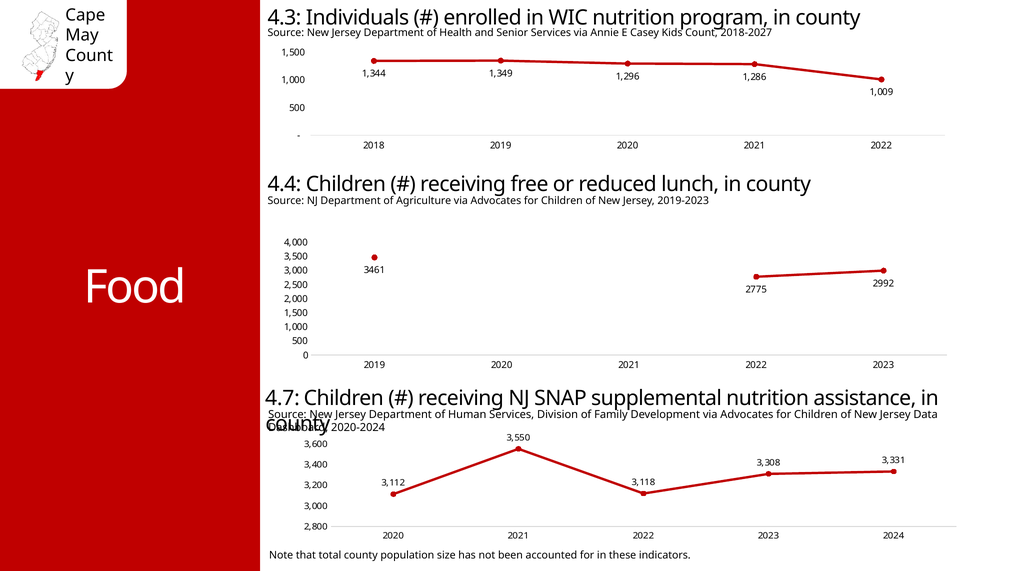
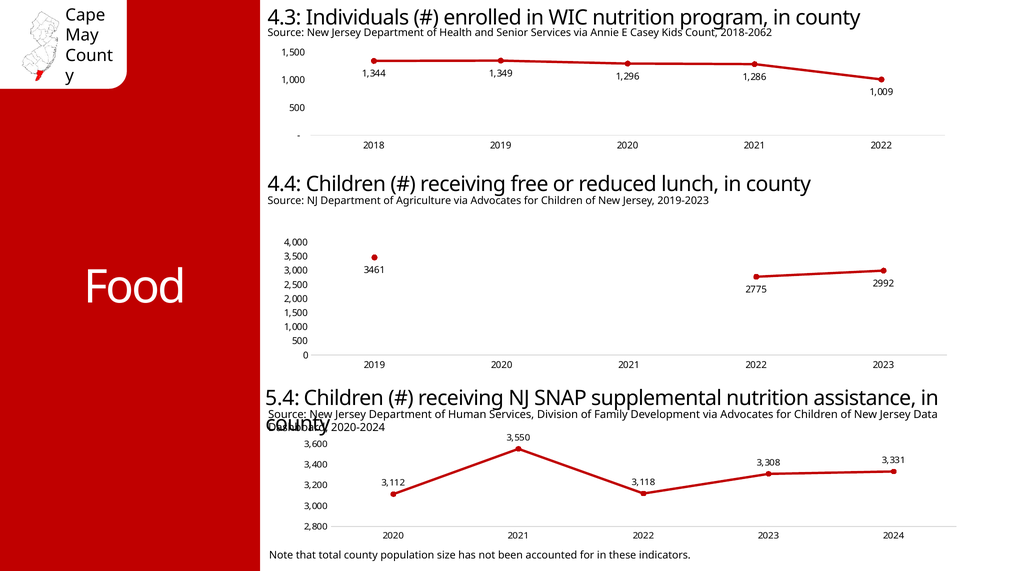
2018-2027: 2018-2027 -> 2018-2062 (746, 33)
4.7: 4.7 -> 5.4 (282, 398)
